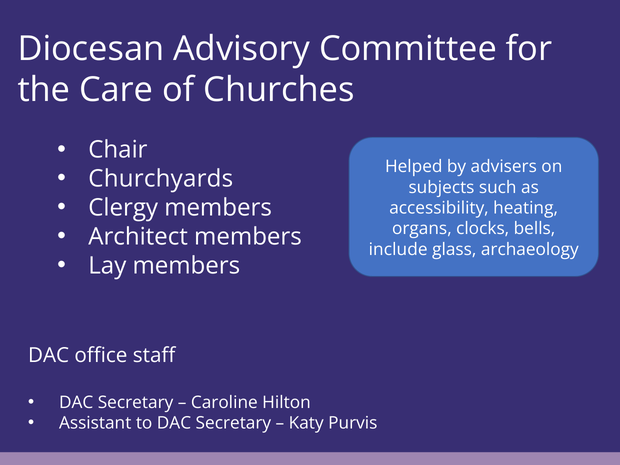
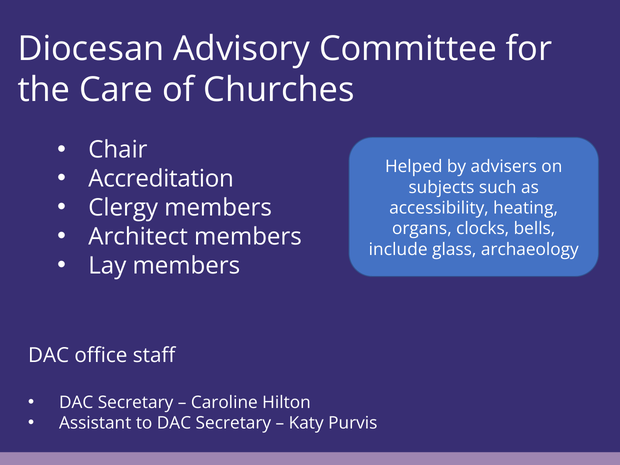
Churchyards: Churchyards -> Accreditation (161, 179)
